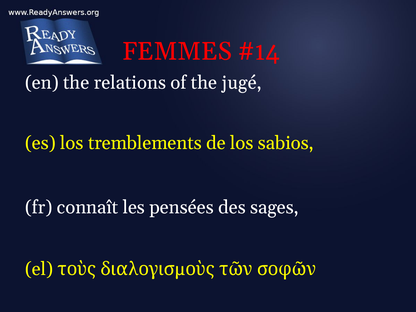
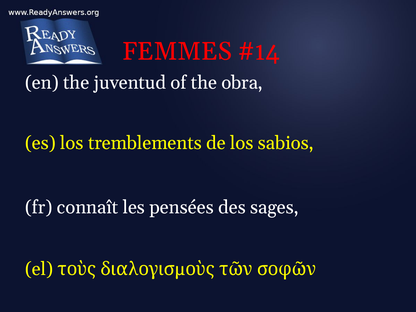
relations: relations -> juventud (130, 83)
jugé: jugé -> obra (242, 83)
